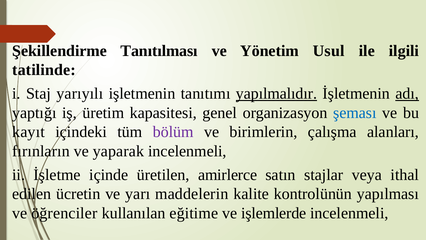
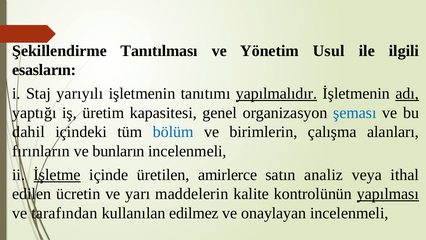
tatilinde: tatilinde -> esasların (44, 70)
kayıt: kayıt -> dahil (28, 132)
bölüm colour: purple -> blue (173, 132)
yaparak: yaparak -> bunların (119, 151)
İşletme underline: none -> present (57, 175)
stajlar: stajlar -> analiz (324, 175)
yapılması underline: none -> present (388, 194)
öğrenciler: öğrenciler -> tarafından (64, 213)
eğitime: eğitime -> edilmez (194, 213)
işlemlerde: işlemlerde -> onaylayan (274, 213)
